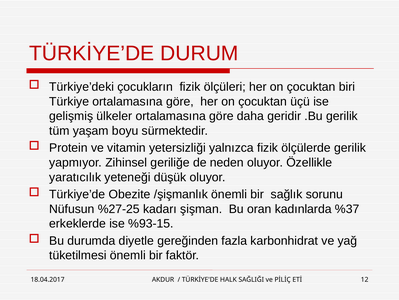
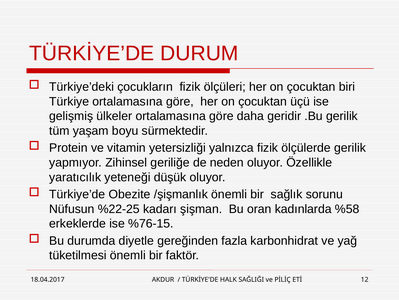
%27-25: %27-25 -> %22-25 (119, 208)
%37: %37 -> %58 (347, 208)
%93-15: %93-15 -> %76-15 (151, 223)
